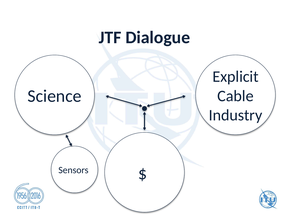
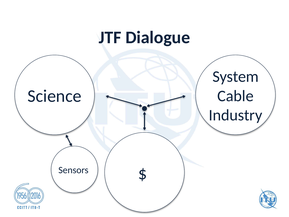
Explicit: Explicit -> System (236, 77)
